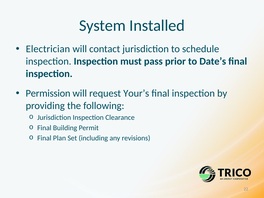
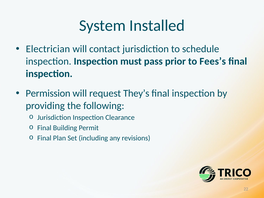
Date’s: Date’s -> Fees’s (213, 61)
Your’s: Your’s -> They’s (136, 93)
